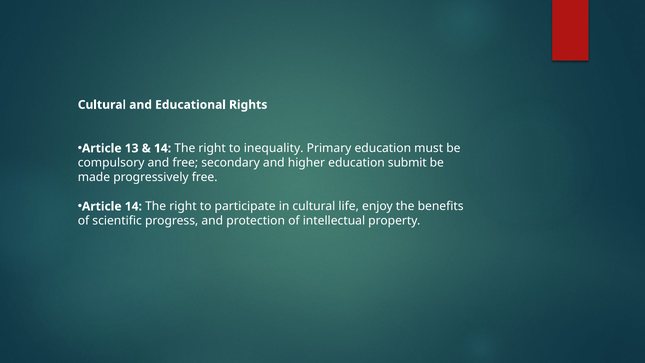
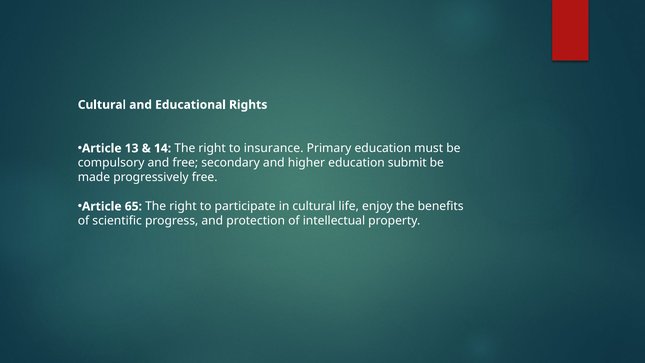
inequality: inequality -> insurance (274, 148)
Article 14: 14 -> 65 (133, 206)
